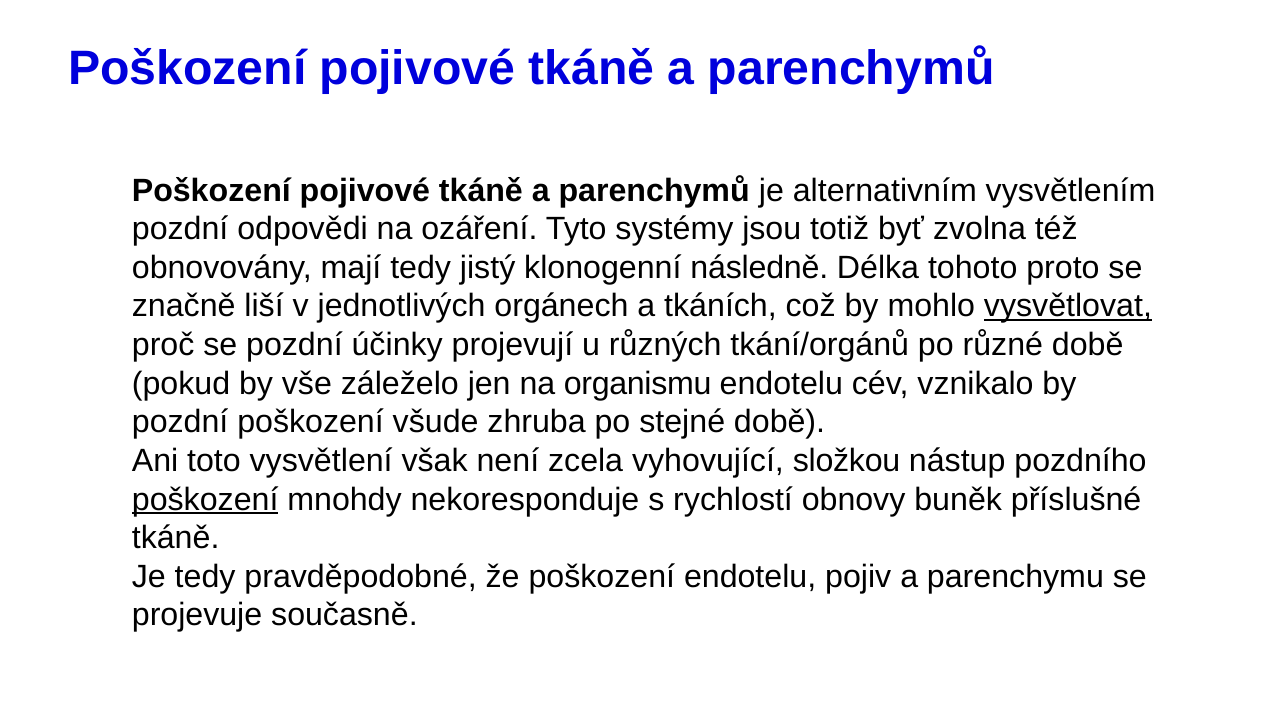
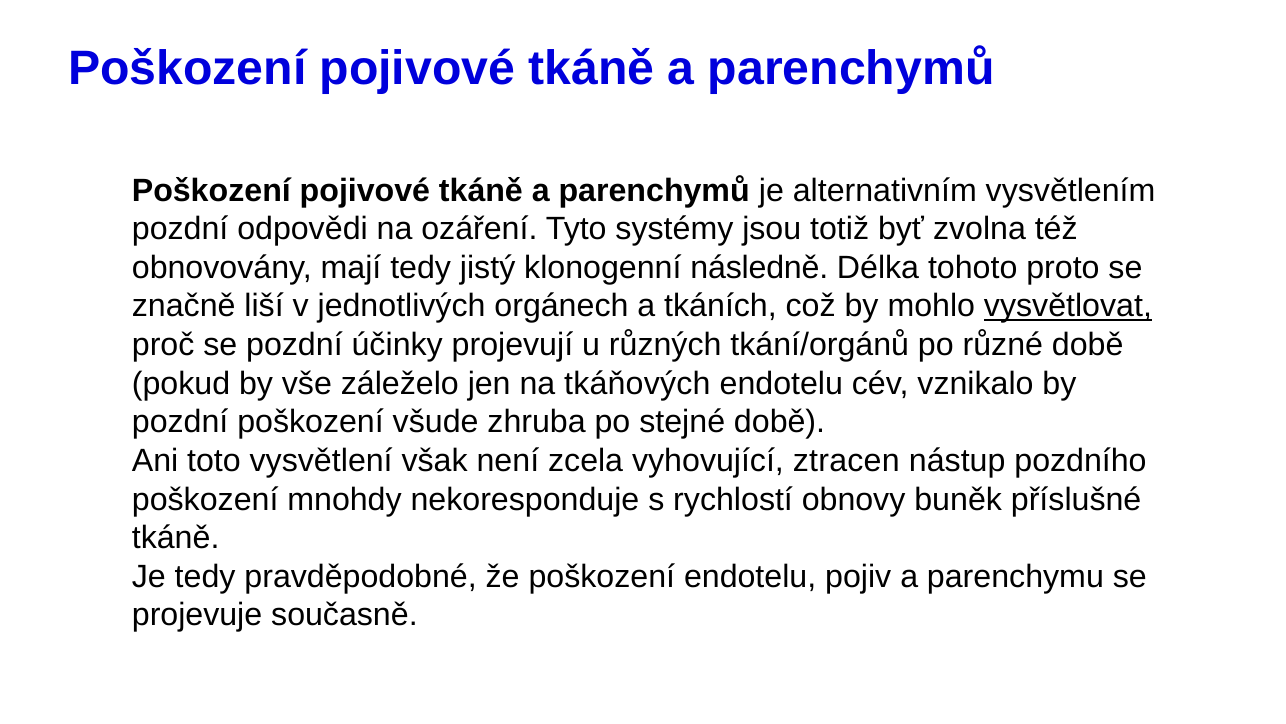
organismu: organismu -> tkáňových (637, 383)
složkou: složkou -> ztracen (846, 460)
poškození underline: present -> none (205, 499)
